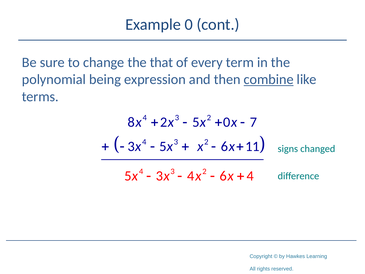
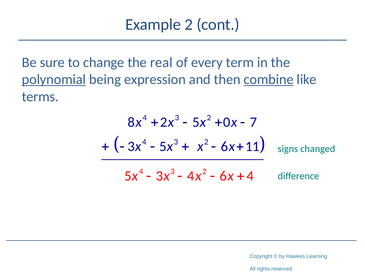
Example 0: 0 -> 2 (189, 25)
that: that -> real (161, 62)
polynomial underline: none -> present (54, 79)
